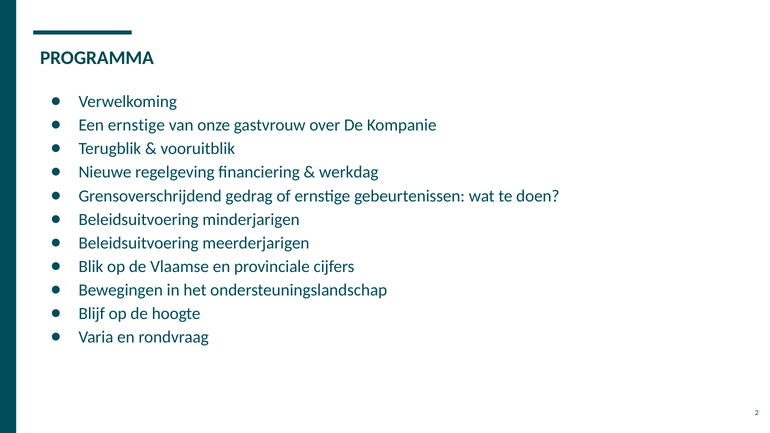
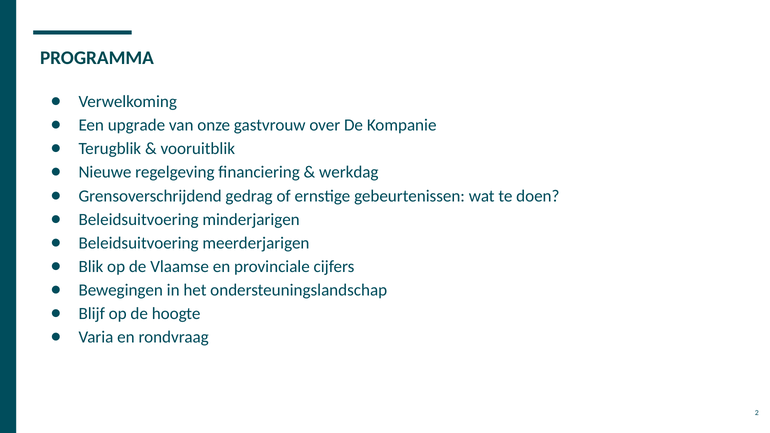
Een ernstige: ernstige -> upgrade (136, 125)
